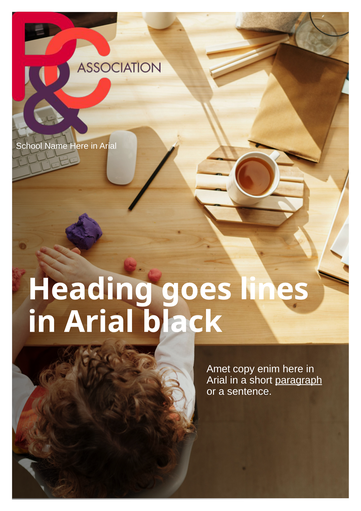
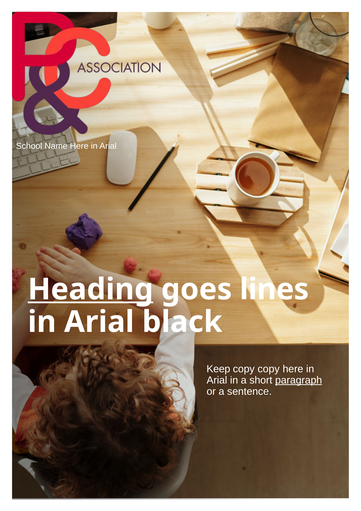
Heading underline: none -> present (91, 289)
Amet: Amet -> Keep (218, 369)
copy enim: enim -> copy (269, 369)
